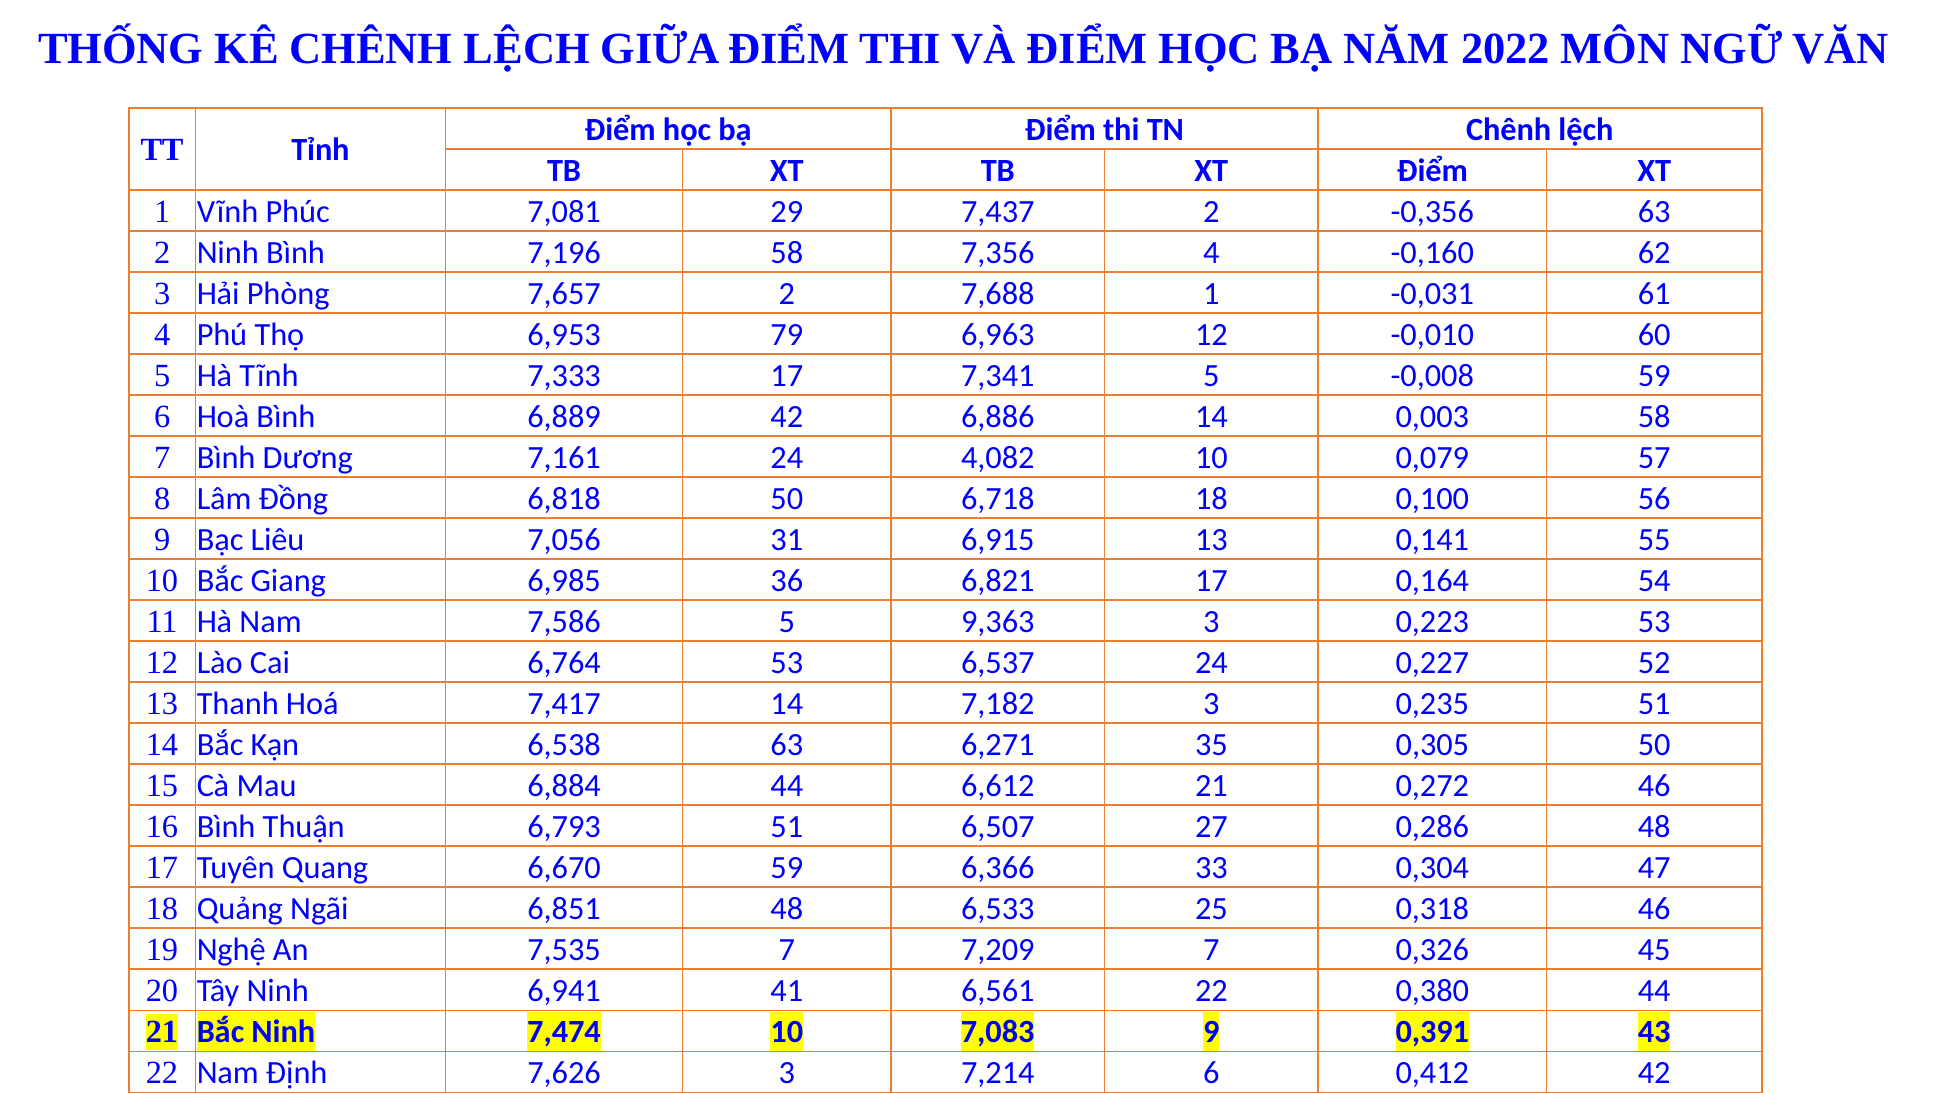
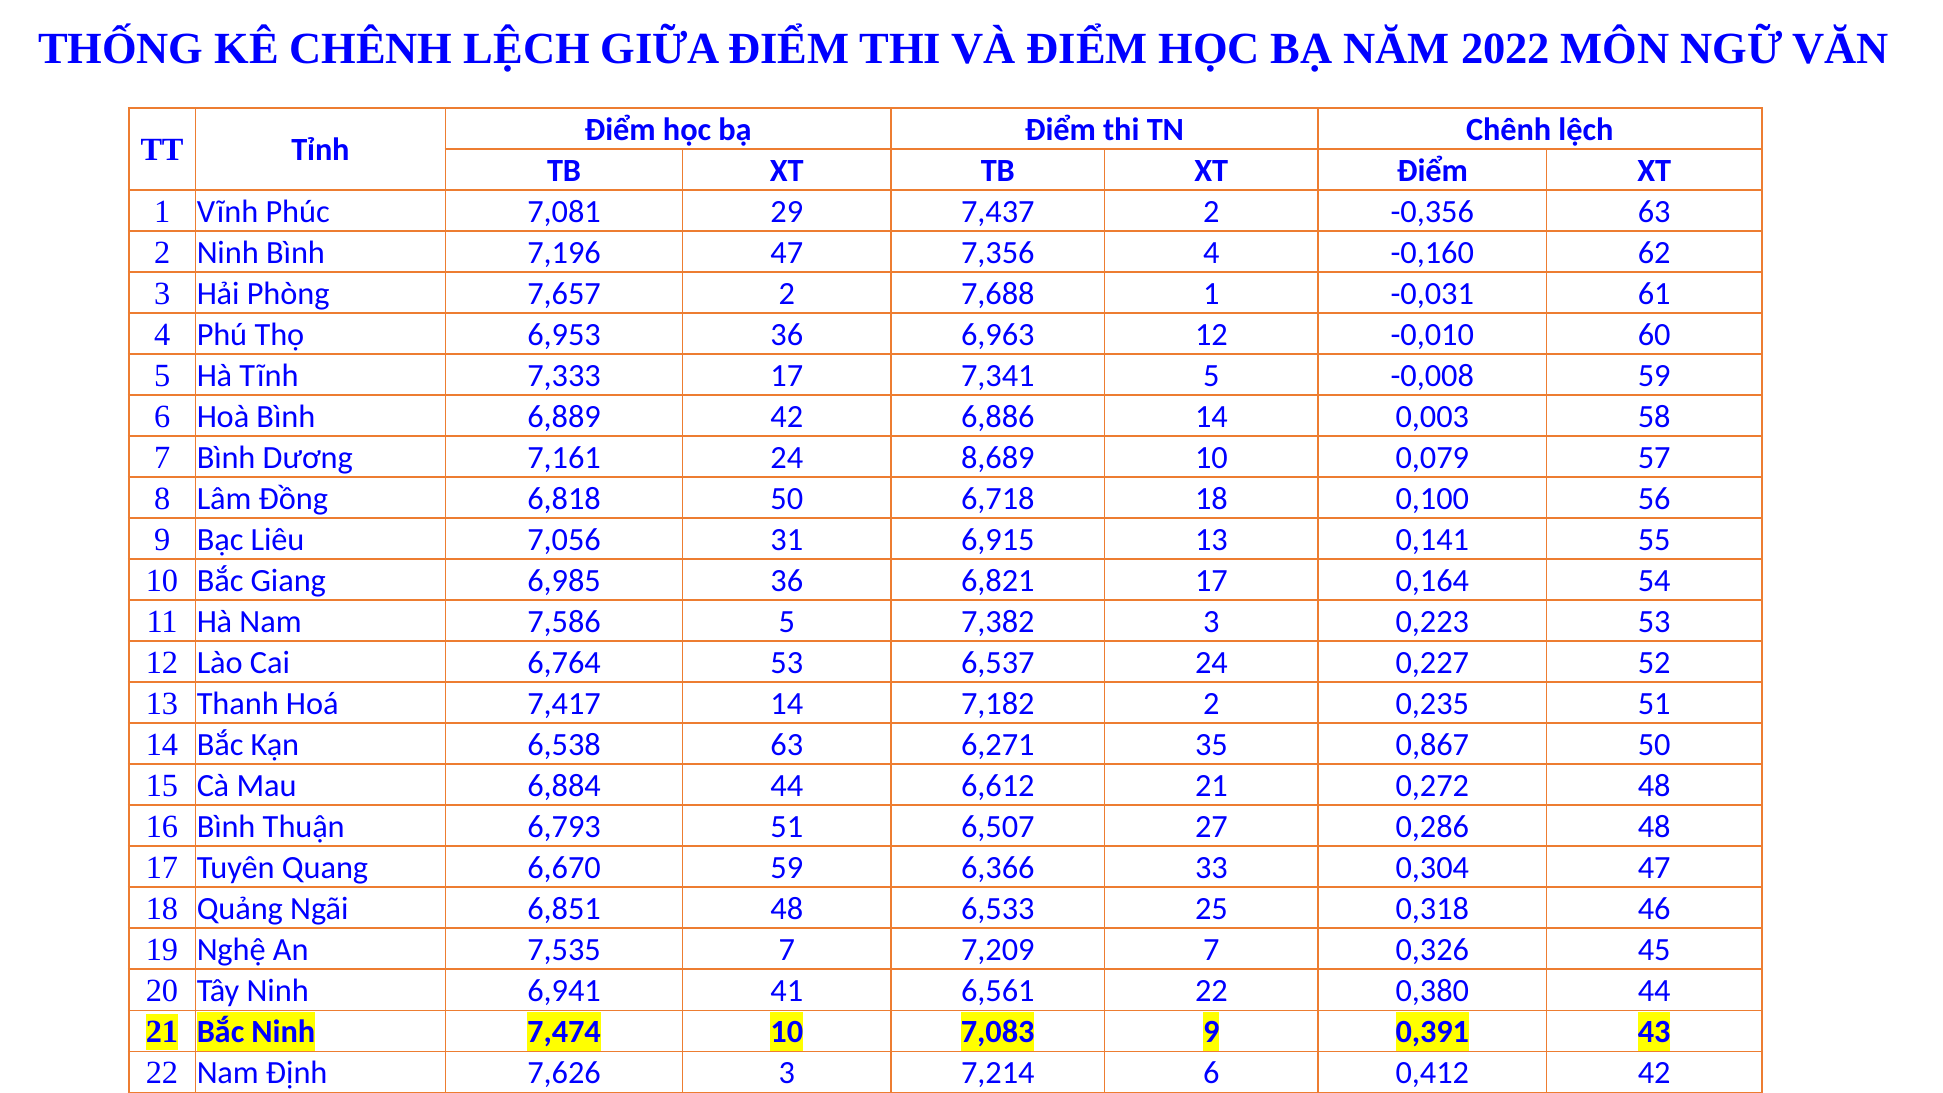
7,196 58: 58 -> 47 (787, 252)
6,953 79: 79 -> 36 (787, 335)
4,082: 4,082 -> 8,689 (998, 458)
9,363: 9,363 -> 7,382 (998, 622)
7,182 3: 3 -> 2 (1211, 704)
0,305: 0,305 -> 0,867 (1432, 745)
0,272 46: 46 -> 48 (1654, 786)
